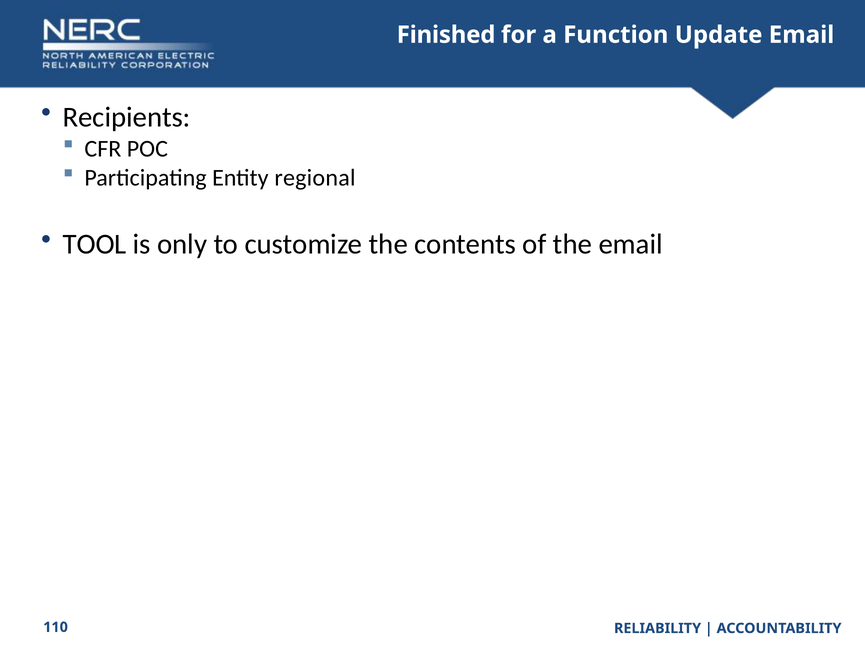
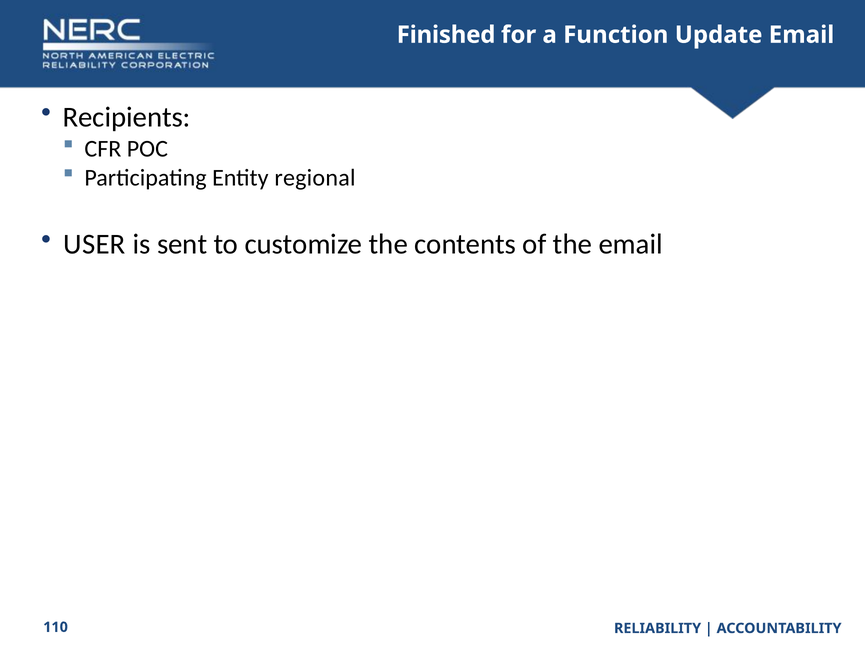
TOOL: TOOL -> USER (94, 244)
only: only -> sent (182, 244)
